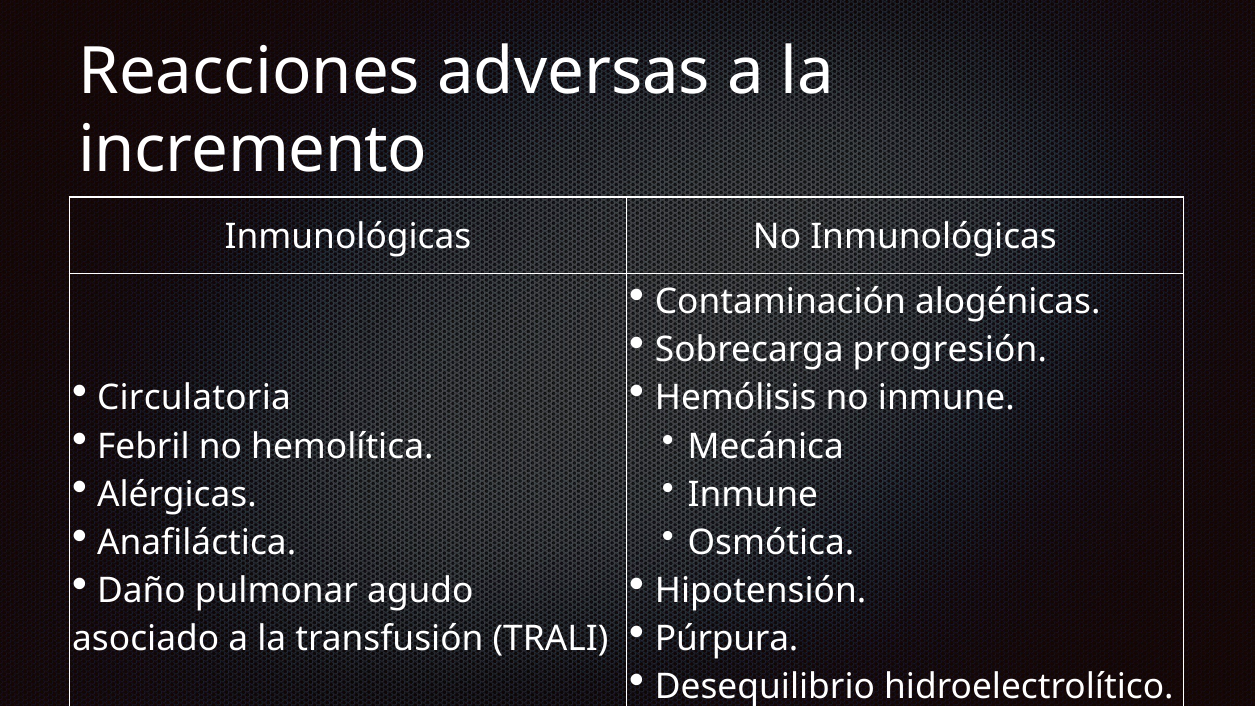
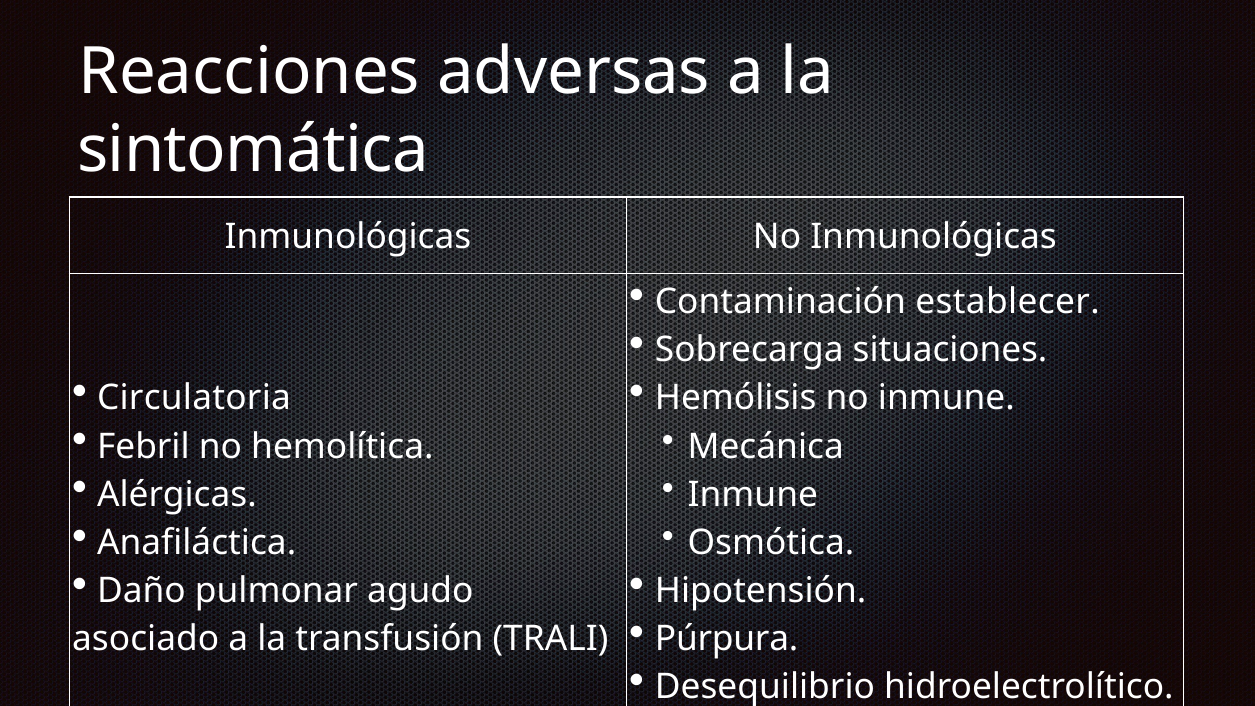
incremento: incremento -> sintomática (253, 150)
alogénicas: alogénicas -> establecer (1008, 302)
progresión: progresión -> situaciones (950, 350)
